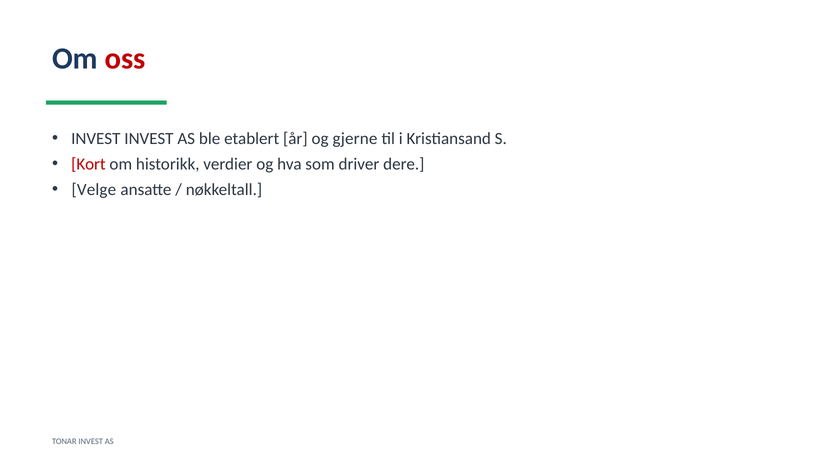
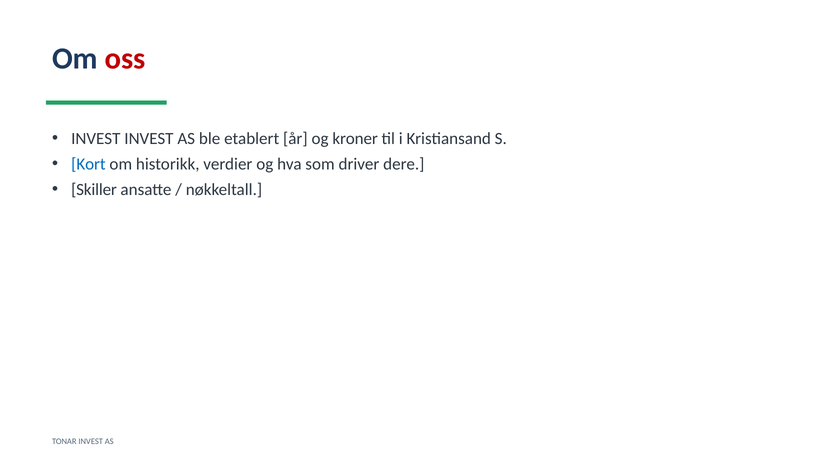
gjerne: gjerne -> kroner (355, 139)
Kort colour: red -> blue (88, 164)
Velge: Velge -> Skiller (94, 190)
